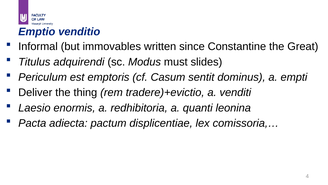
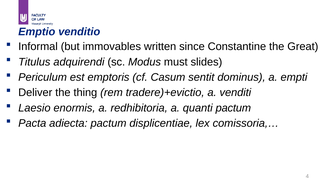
quanti leonina: leonina -> pactum (233, 108)
